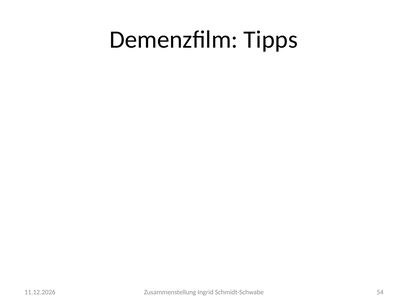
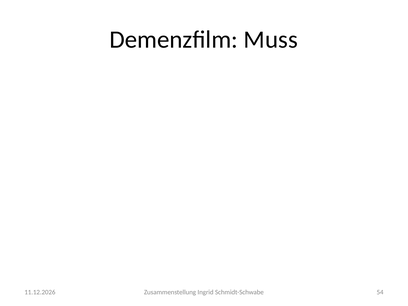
Tipps: Tipps -> Muss (271, 39)
